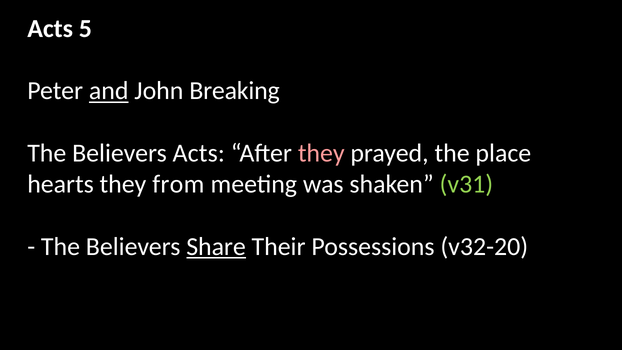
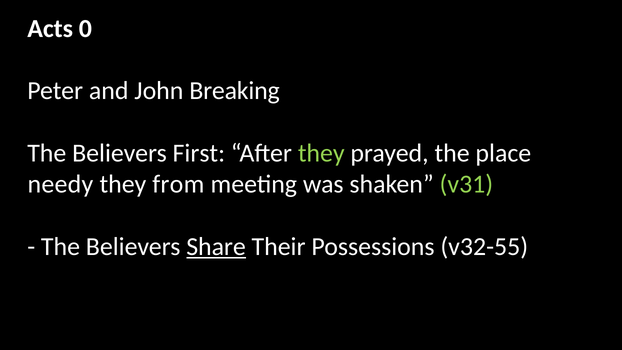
5: 5 -> 0 (85, 29)
and underline: present -> none (109, 91)
Believers Acts: Acts -> First (199, 153)
they colour: pink -> light green (321, 153)
hearts: hearts -> needy (60, 184)
v32-20: v32-20 -> v32-55 (484, 246)
